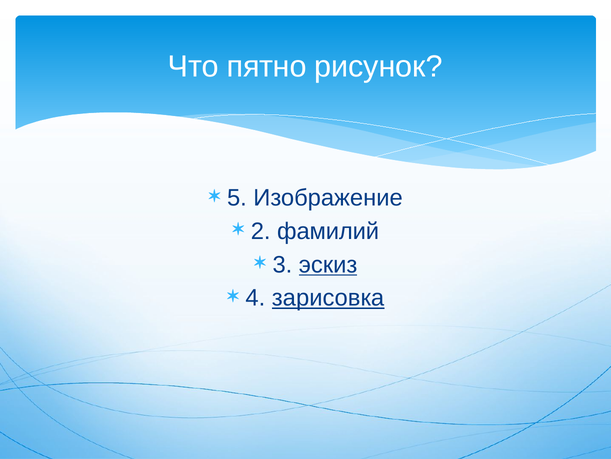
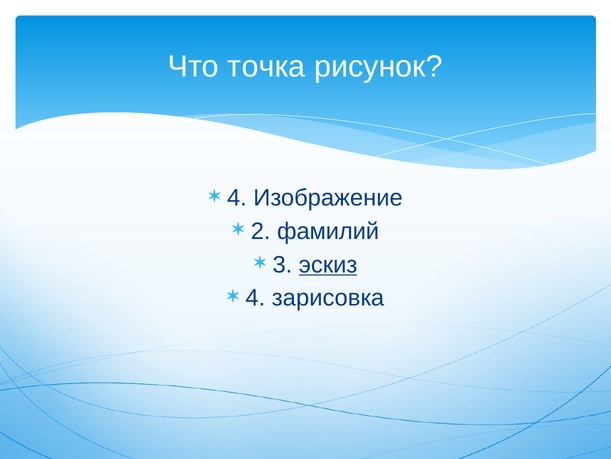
пятно: пятно -> точка (266, 67)
5: 5 -> 4 (237, 198)
зарисовка underline: present -> none (328, 298)
